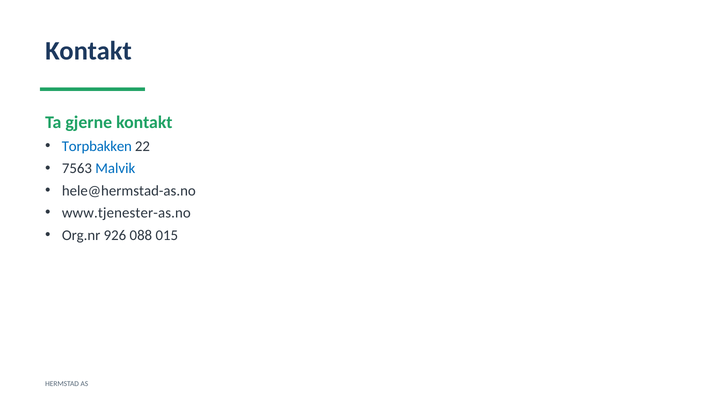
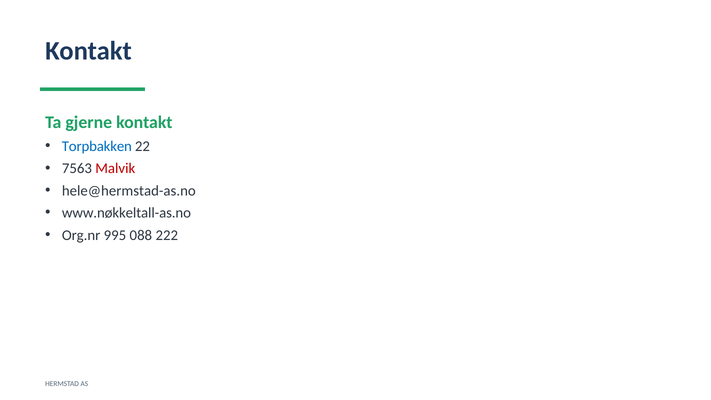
Malvik colour: blue -> red (115, 168)
www.tjenester-as.no: www.tjenester-as.no -> www.nøkkeltall-as.no (126, 213)
926: 926 -> 995 (115, 235)
015: 015 -> 222 (167, 235)
